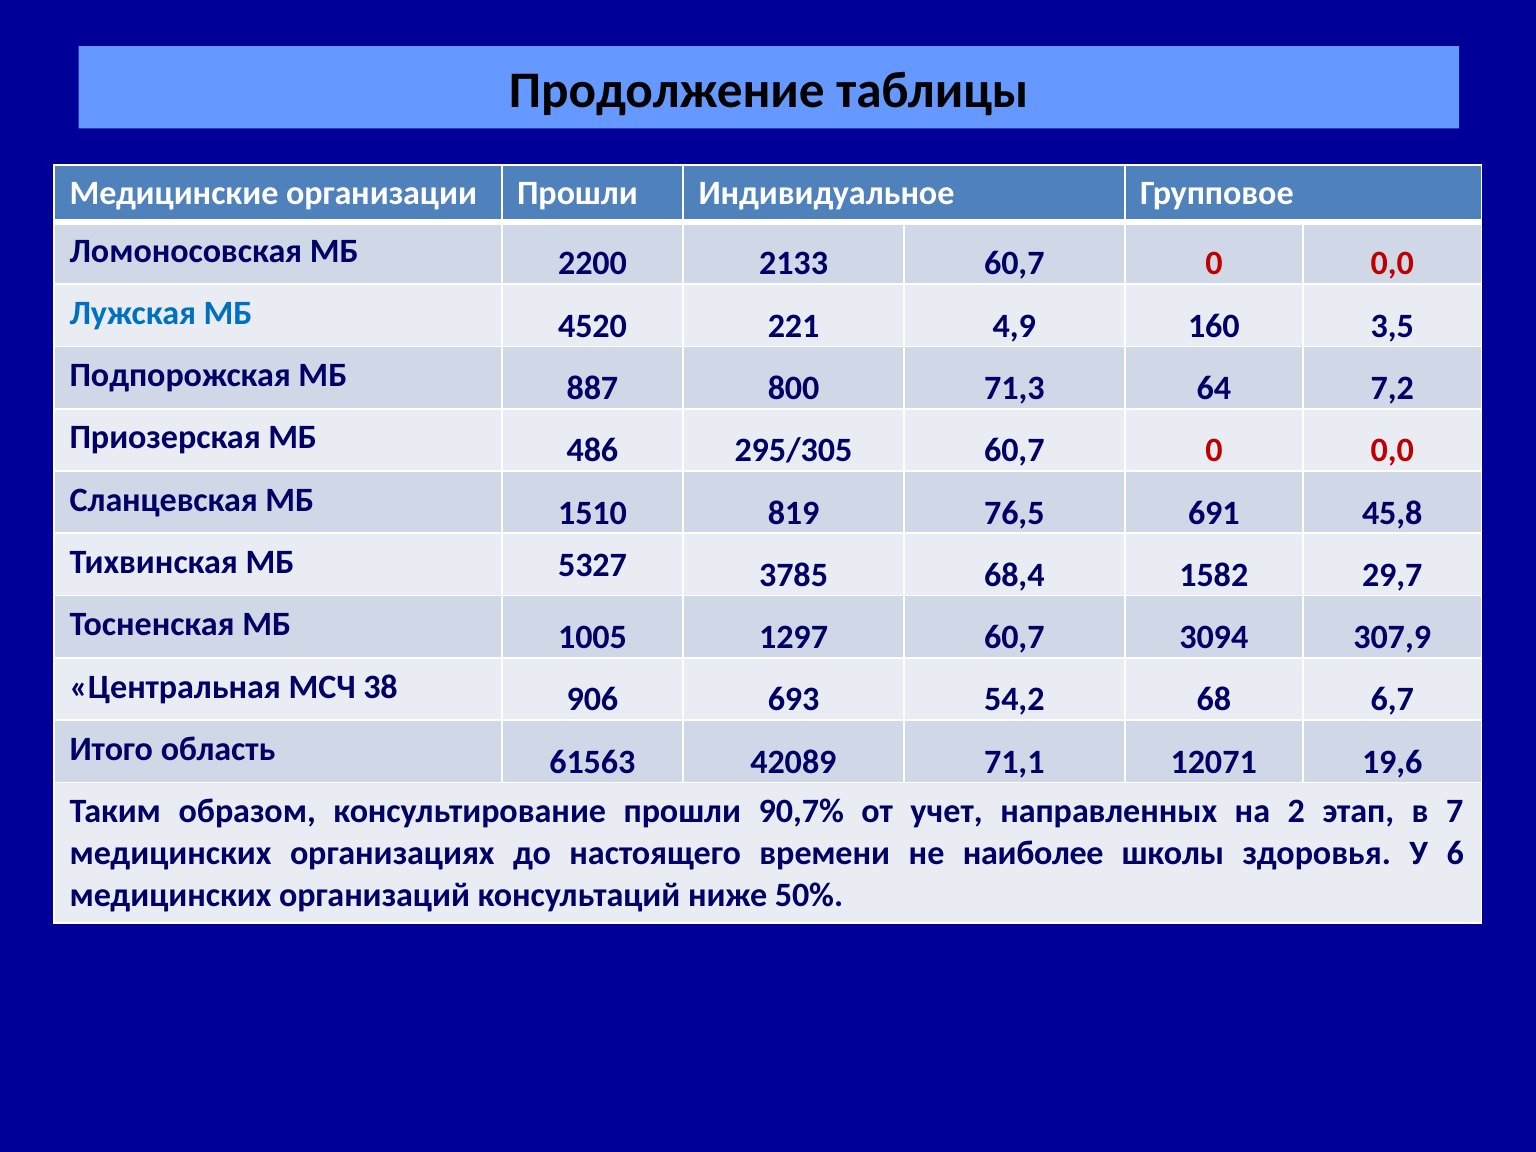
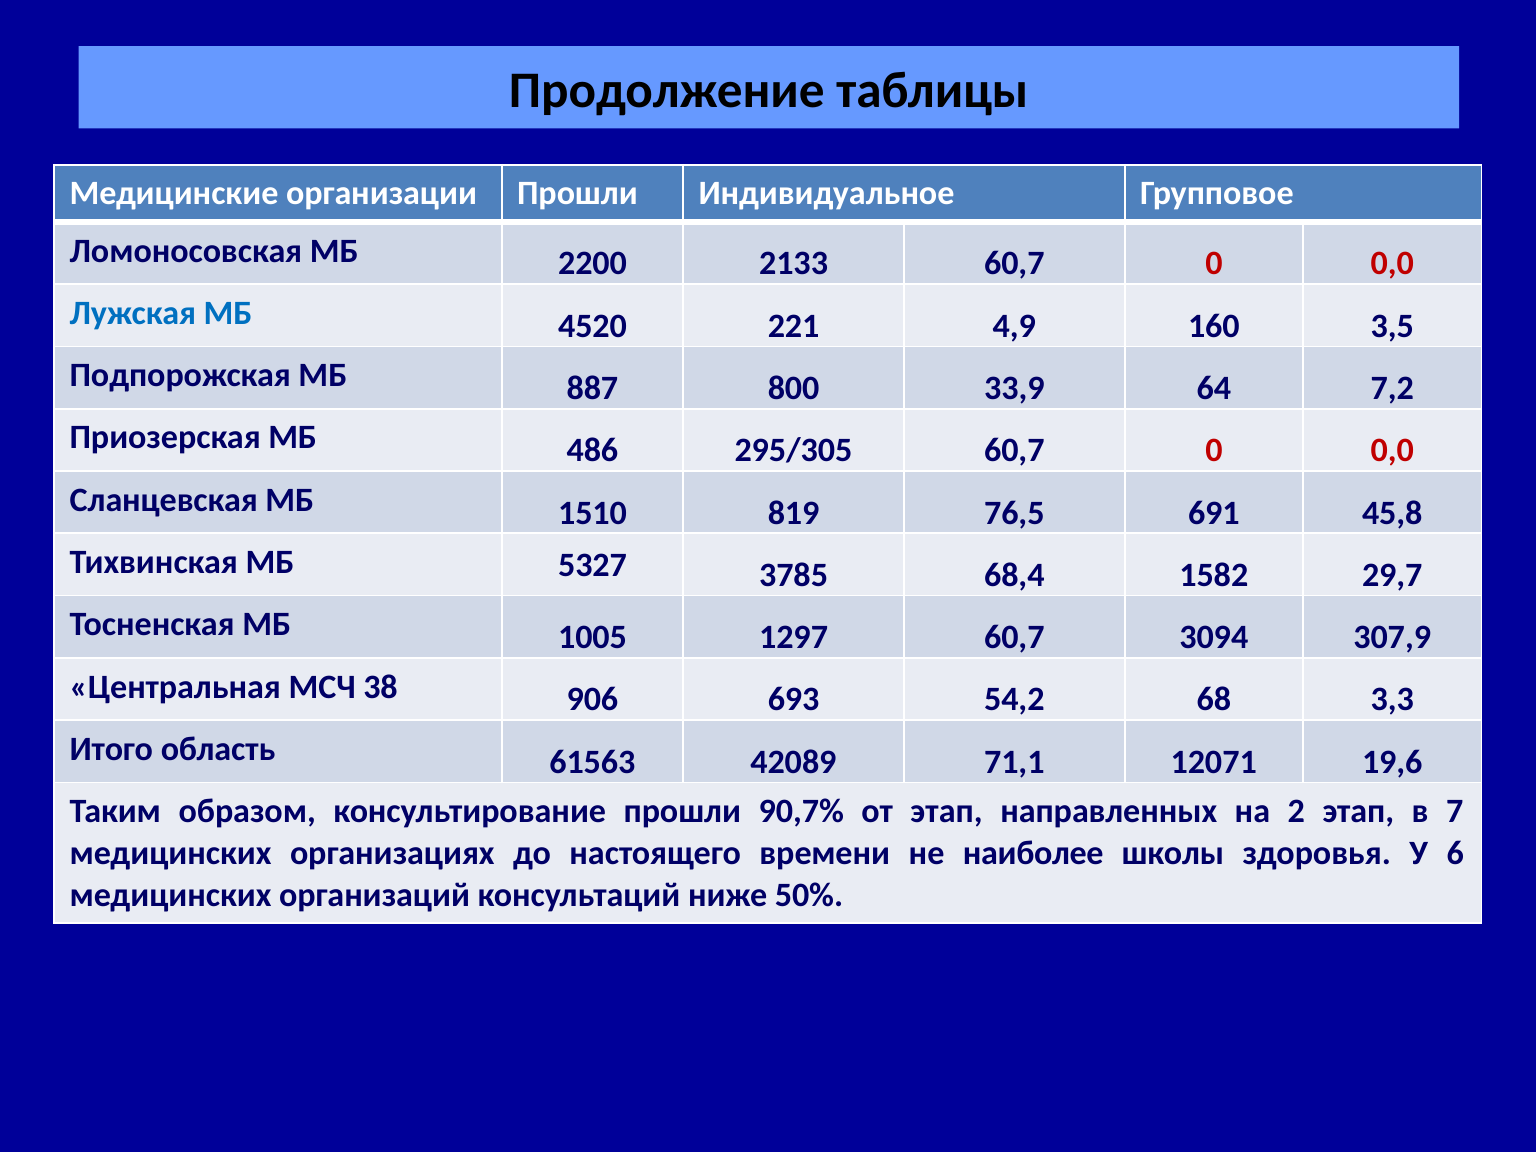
71,3: 71,3 -> 33,9 (1014, 388)
6,7: 6,7 -> 3,3 (1392, 700)
от учет: учет -> этап (947, 811)
